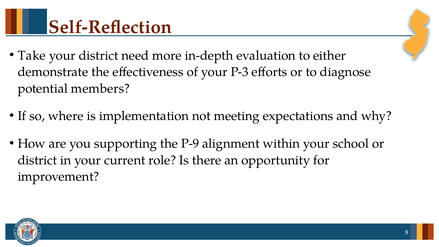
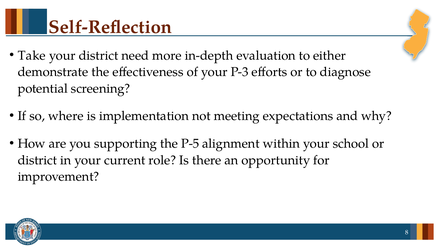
members: members -> screening (101, 89)
P-9: P-9 -> P-5 (190, 144)
